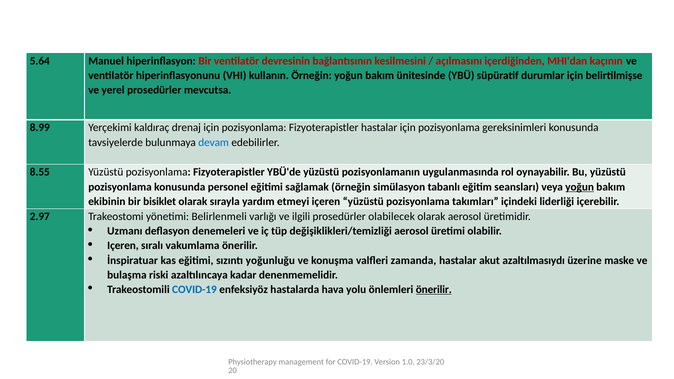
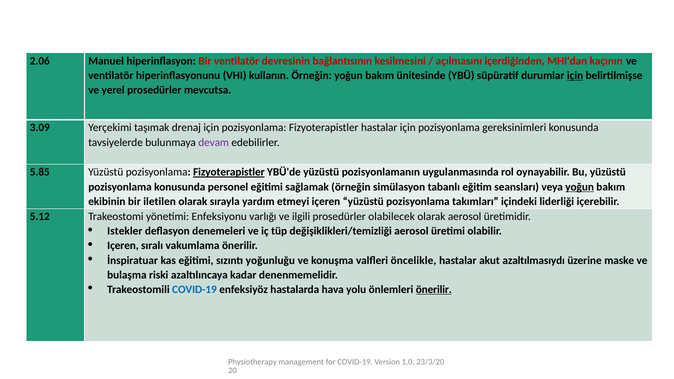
5.64: 5.64 -> 2.06 (40, 61)
için underline: none -> present (575, 76)
8.99: 8.99 -> 3.09 (40, 128)
kaldıraç: kaldıraç -> taşımak (152, 128)
devam colour: blue -> purple (214, 142)
8.55: 8.55 -> 5.85 (40, 172)
Fizyoterapistler underline: none -> present (229, 172)
bisiklet: bisiklet -> iletilen (160, 202)
2.97: 2.97 -> 5.12 (40, 217)
Belirlenmeli: Belirlenmeli -> Enfeksiyonu (219, 217)
Uzmanı: Uzmanı -> Istekler (125, 231)
zamanda: zamanda -> öncelikle (414, 260)
